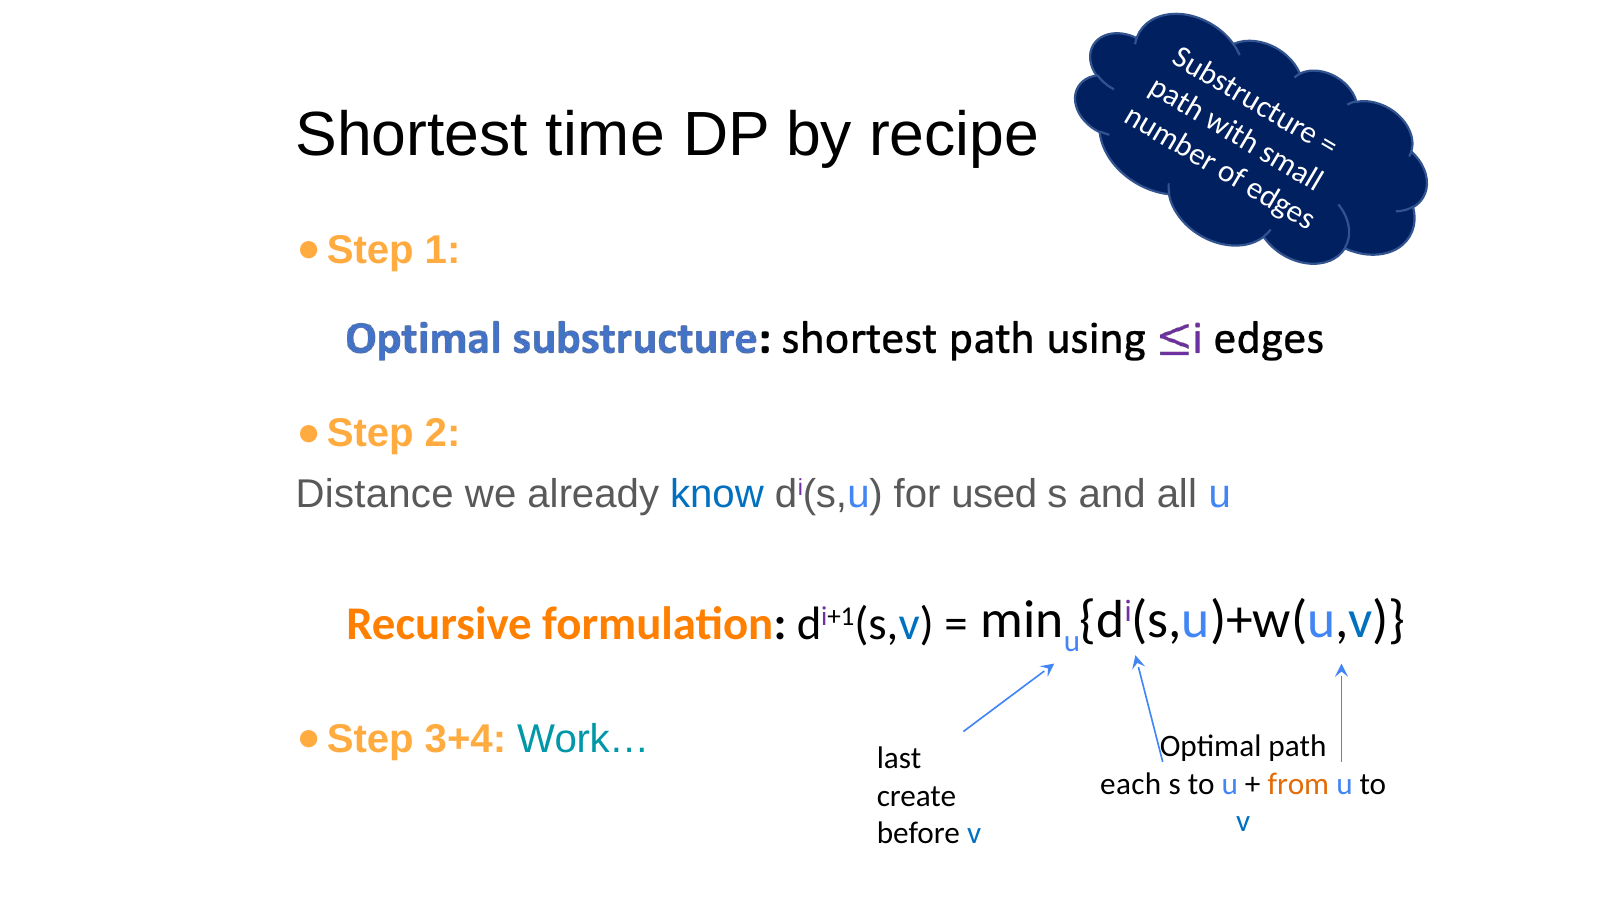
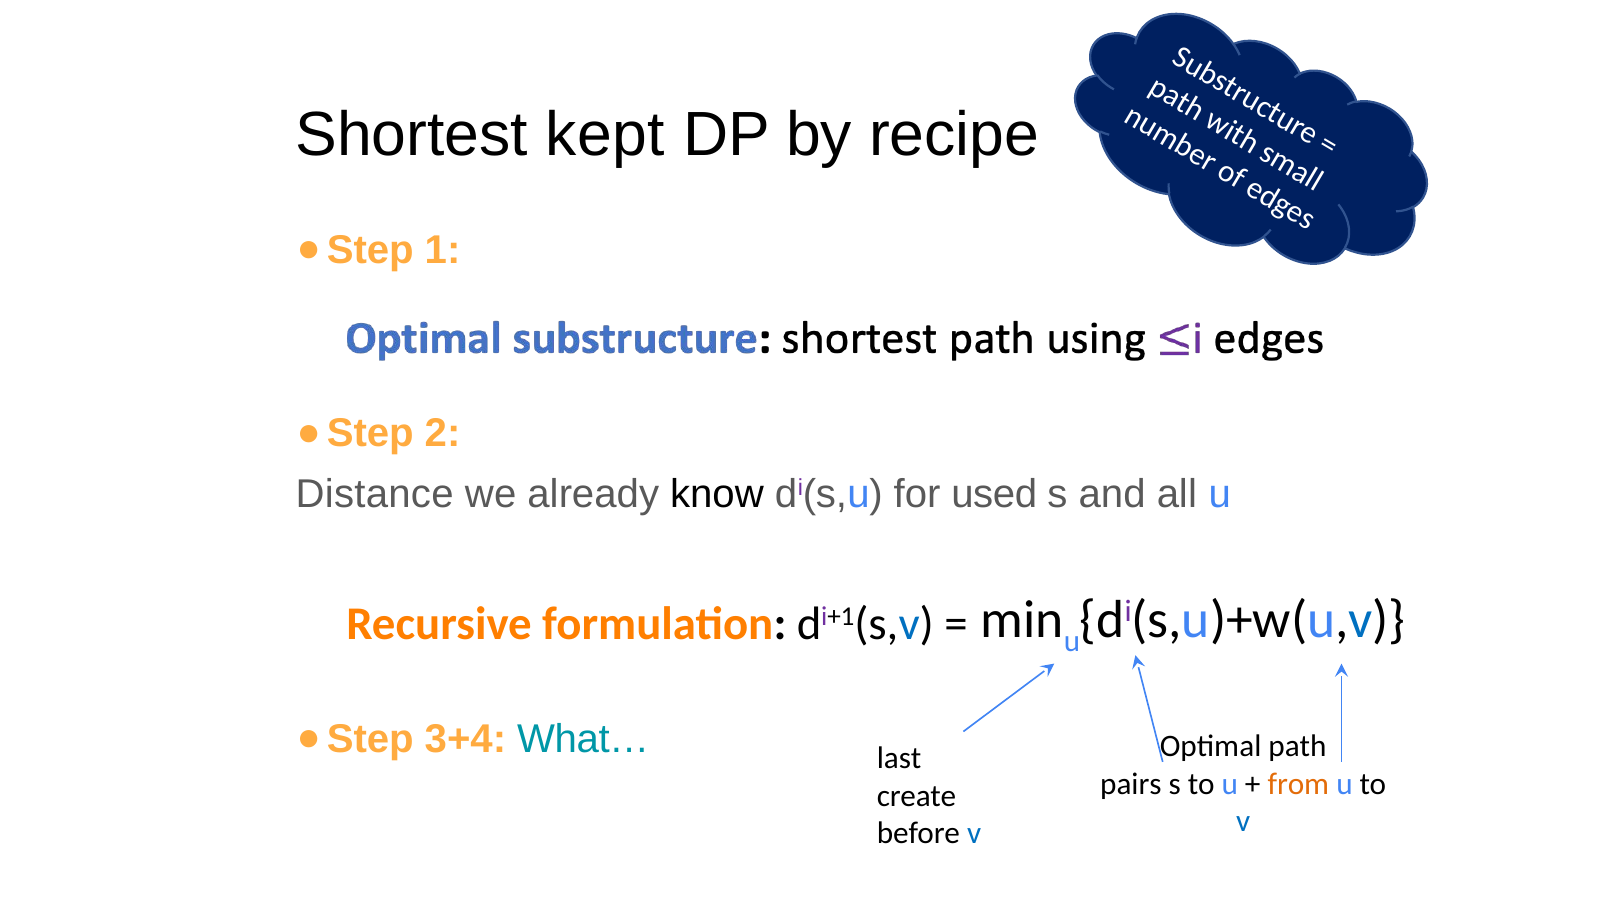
time: time -> kept (605, 135)
know colour: blue -> black (717, 495)
Work…: Work… -> What… (583, 739)
each: each -> pairs (1131, 784)
